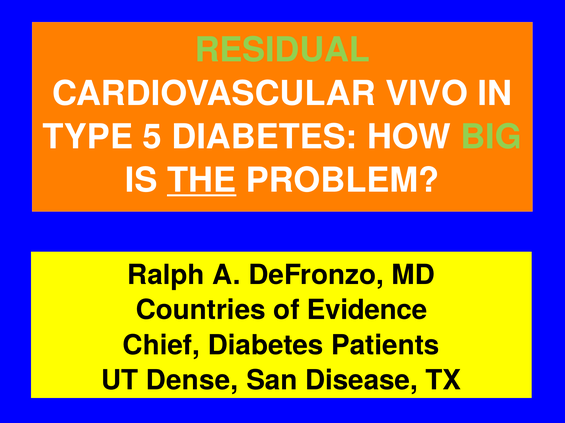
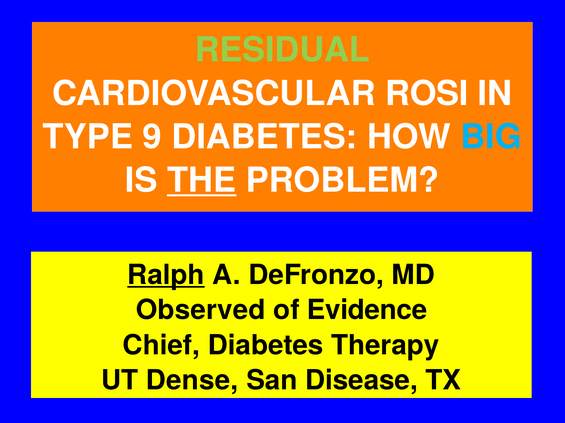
VIVO: VIVO -> ROSI (427, 94)
5: 5 -> 9 (152, 137)
BIG colour: light green -> light blue (491, 137)
Ralph underline: none -> present (166, 275)
Countries: Countries -> Observed (201, 311)
Patients: Patients -> Therapy (385, 346)
